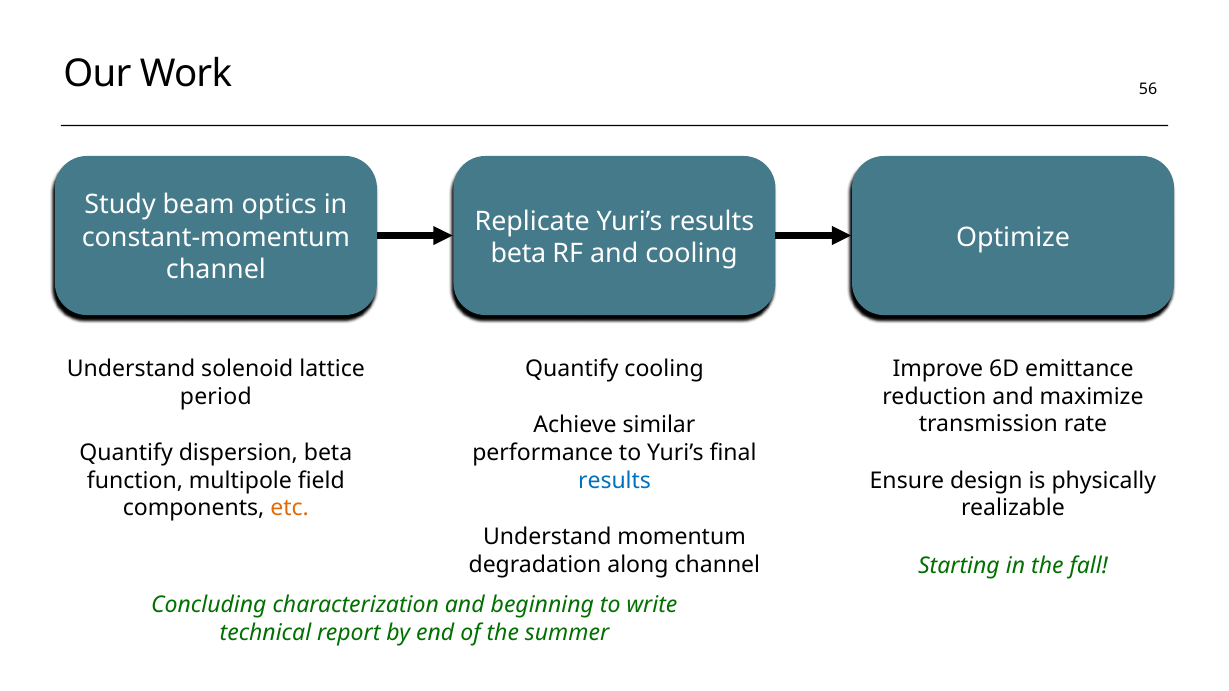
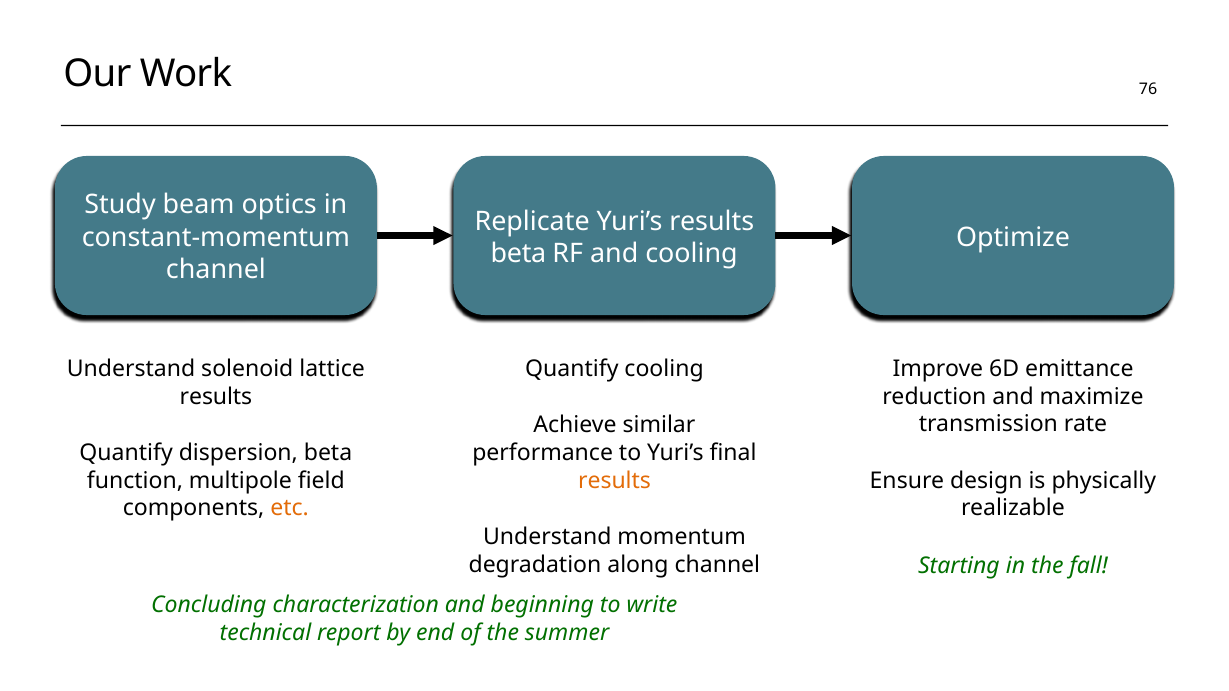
56: 56 -> 76 (1148, 89)
period: period -> results (216, 397)
results colour: blue -> orange (615, 481)
